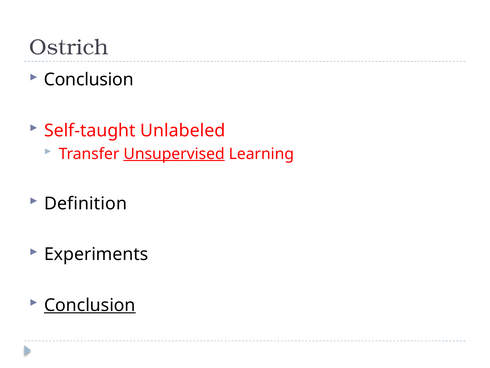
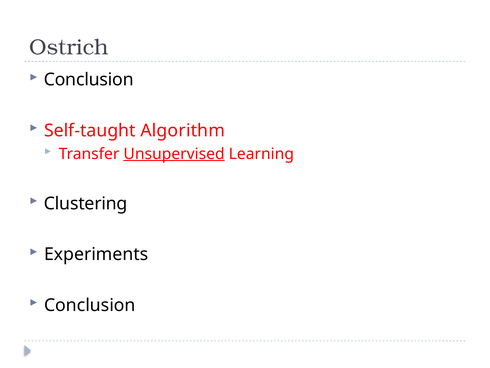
Unlabeled: Unlabeled -> Algorithm (183, 130)
Definition: Definition -> Clustering (86, 203)
Conclusion underline: present -> none (90, 305)
